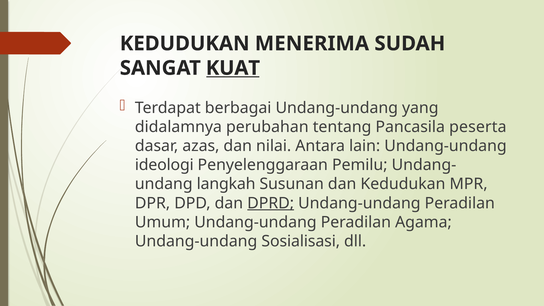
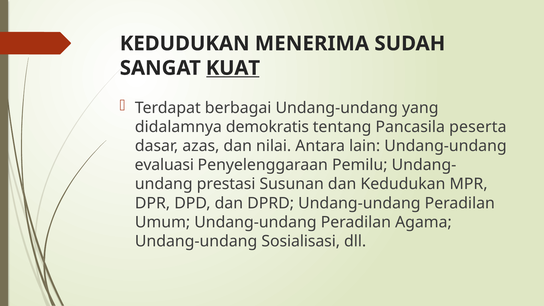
perubahan: perubahan -> demokratis (267, 127)
ideologi: ideologi -> evaluasi (164, 165)
langkah: langkah -> prestasi (226, 184)
DPRD underline: present -> none (271, 203)
